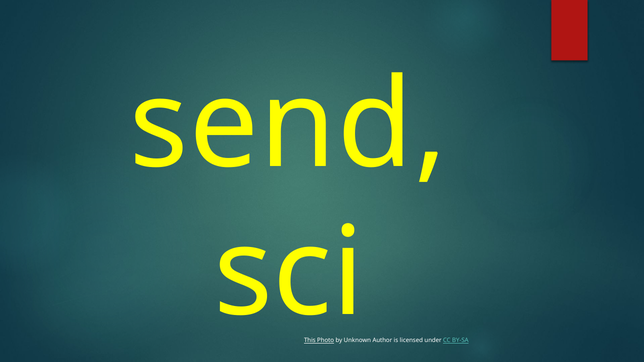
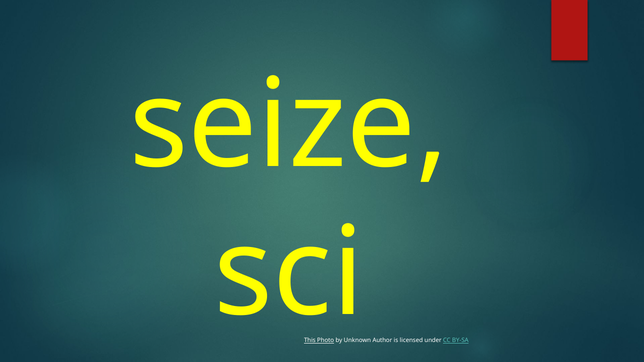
send: send -> seize (289, 126)
